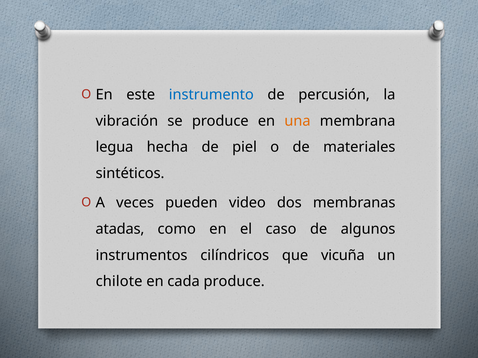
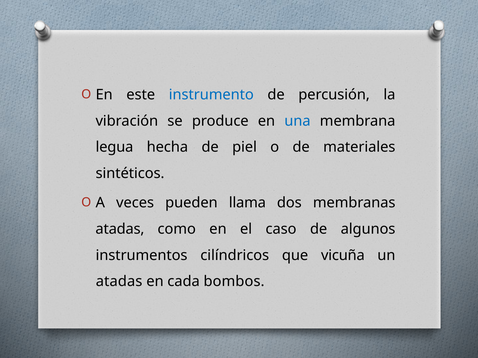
una colour: orange -> blue (298, 121)
video: video -> llama (247, 203)
chilote: chilote -> atadas (119, 282)
cada produce: produce -> bombos (234, 282)
